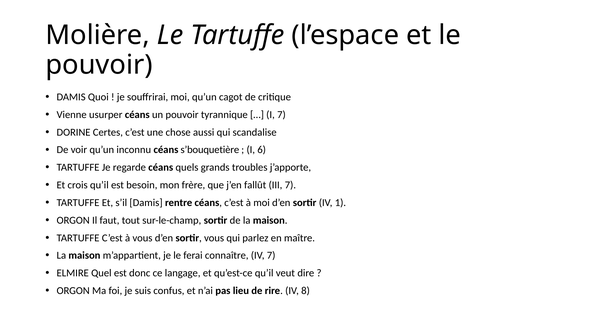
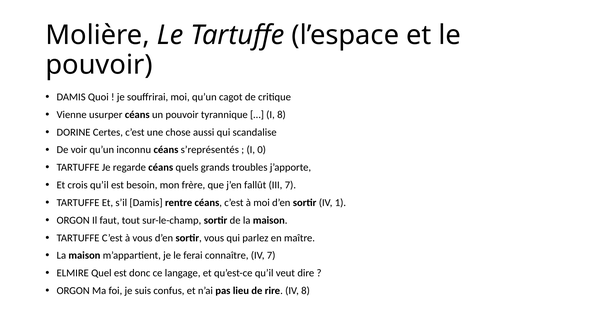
I 7: 7 -> 8 (281, 115)
s’bouquetière: s’bouquetière -> s’représentés (210, 150)
6: 6 -> 0 (262, 150)
